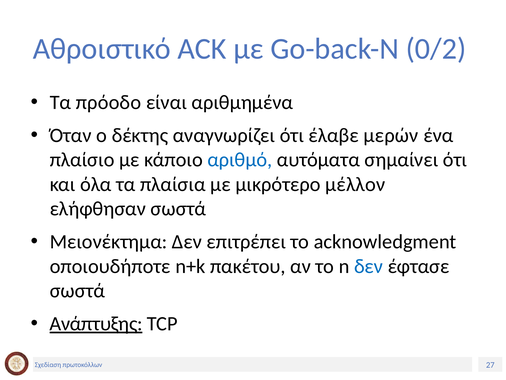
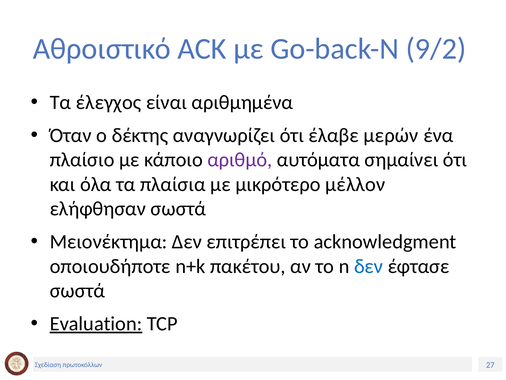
0/2: 0/2 -> 9/2 (436, 49)
πρόοδο: πρόοδο -> έλεγχος (109, 102)
αριθμό colour: blue -> purple (240, 160)
Ανάπτυξης: Ανάπτυξης -> Evaluation (96, 323)
